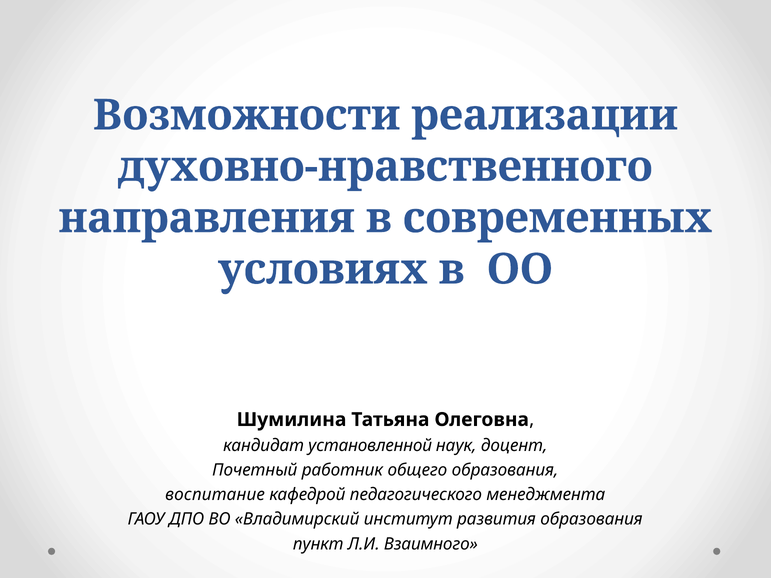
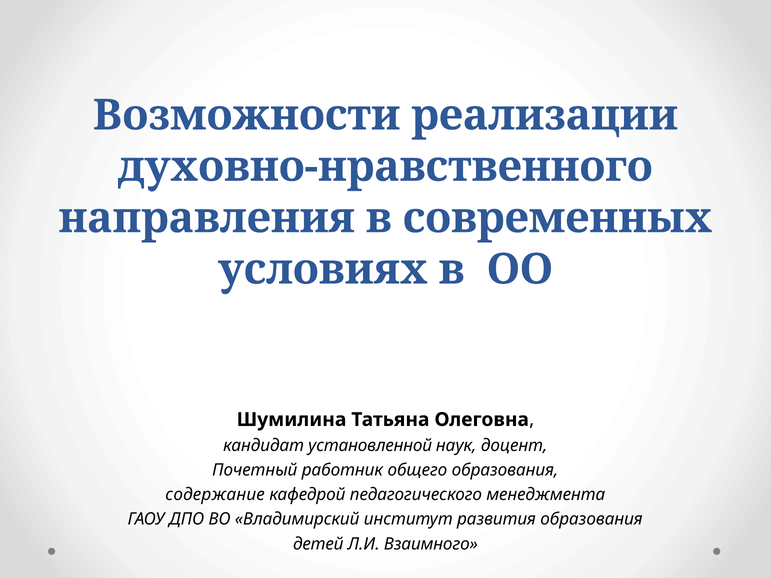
воспитание: воспитание -> содержание (215, 495)
пункт: пункт -> детей (318, 544)
